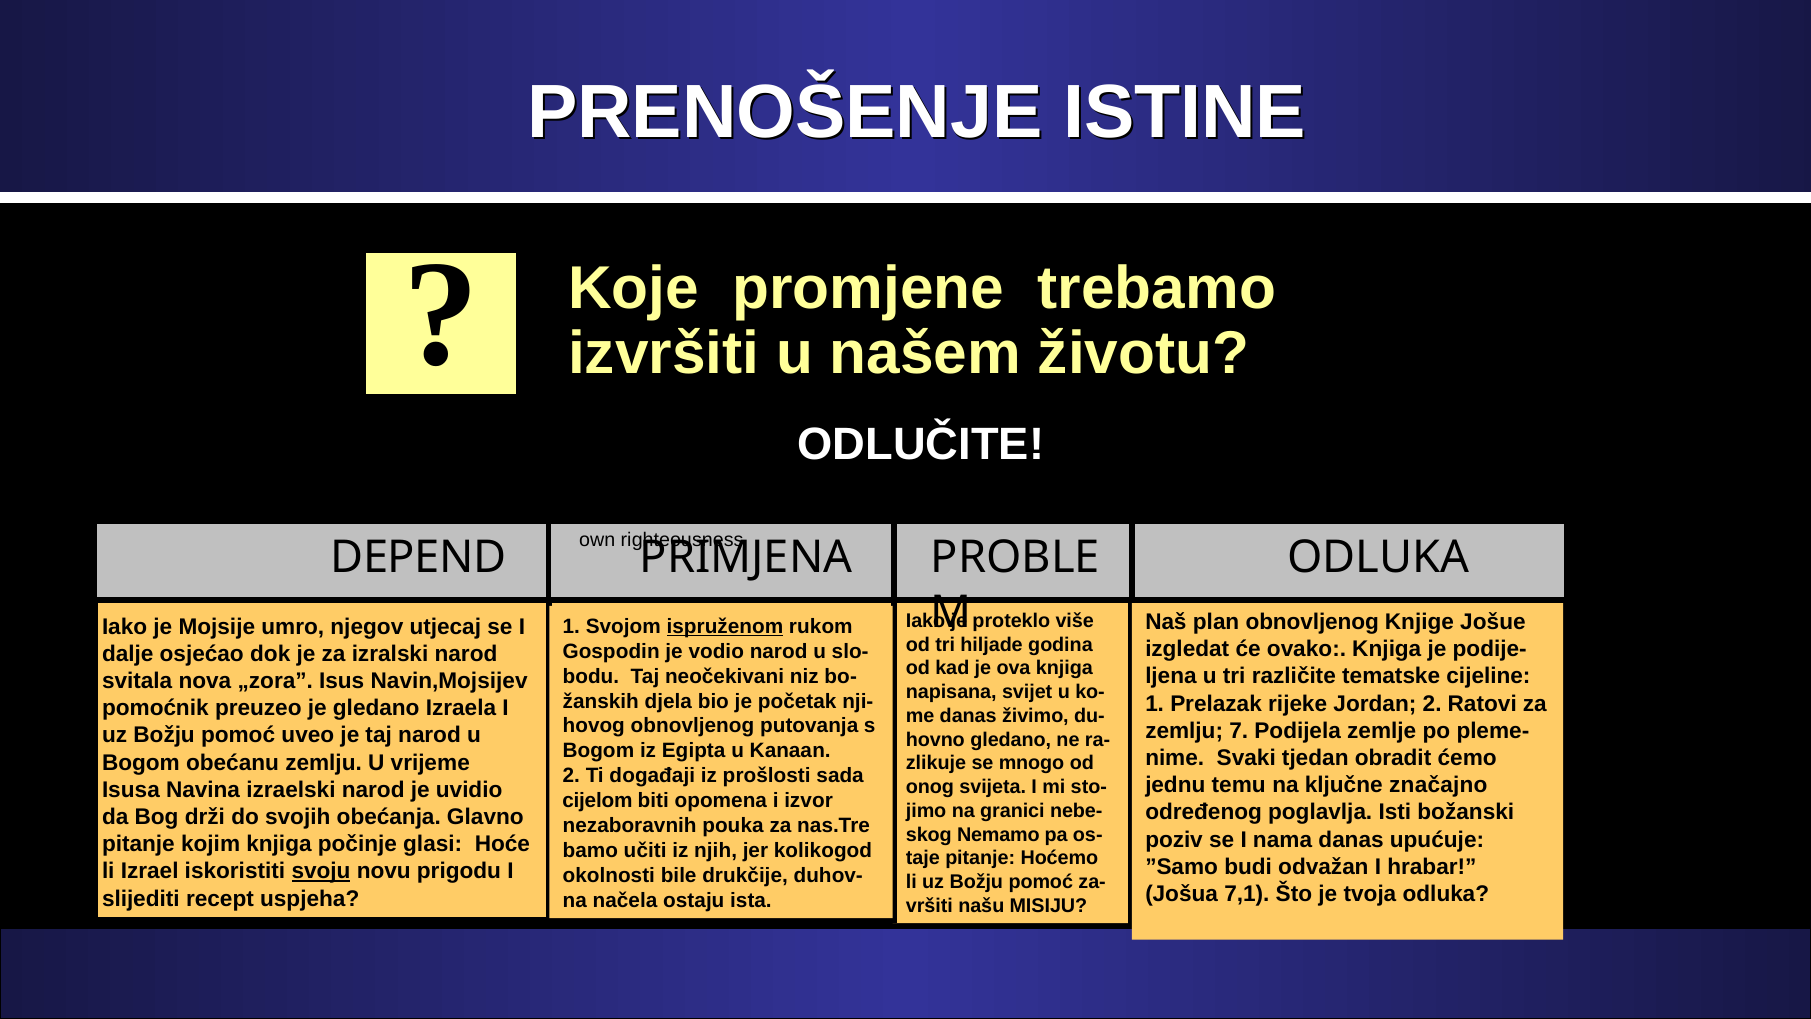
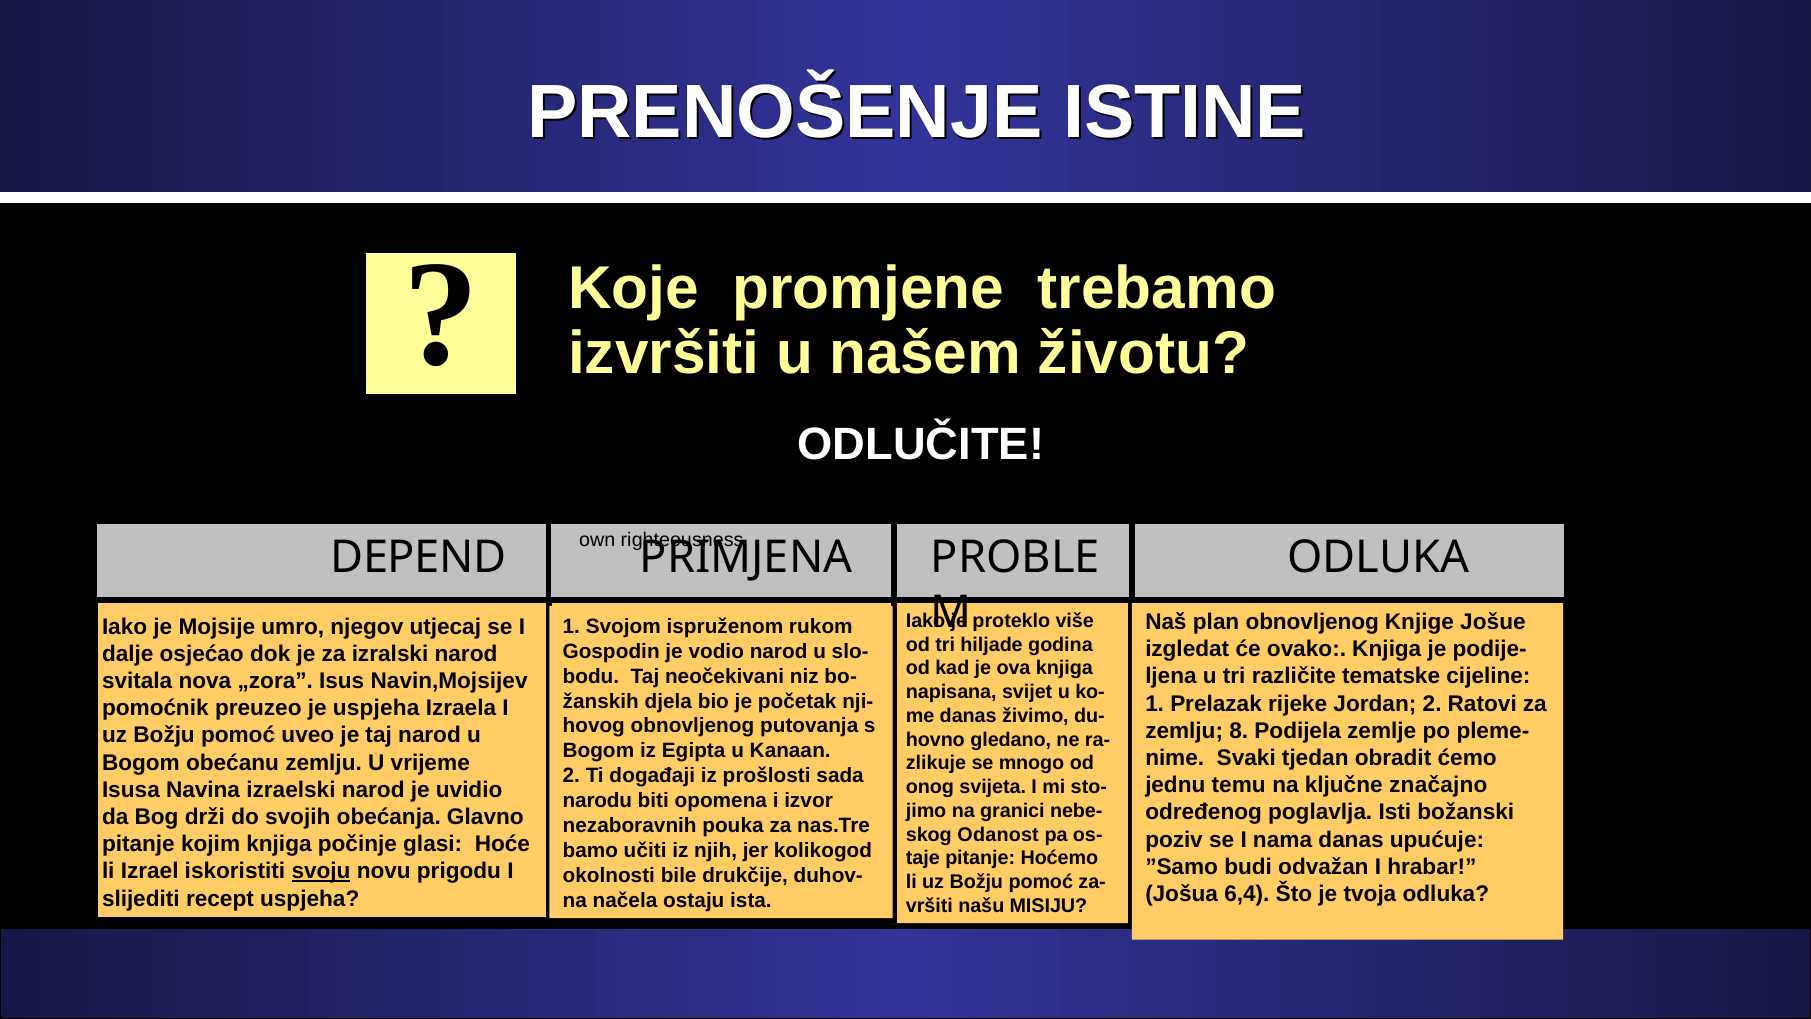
ispruženom underline: present -> none (725, 626)
je gledano: gledano -> uspjeha (376, 708)
7: 7 -> 8 (1239, 731)
cijelom: cijelom -> narodu (597, 801)
Nemamo: Nemamo -> Odanost (998, 834)
7,1: 7,1 -> 6,4 (1247, 894)
